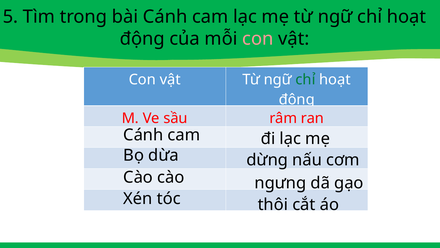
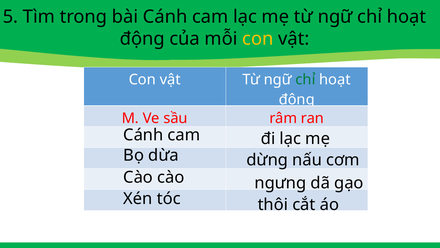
con colour: pink -> yellow (258, 39)
